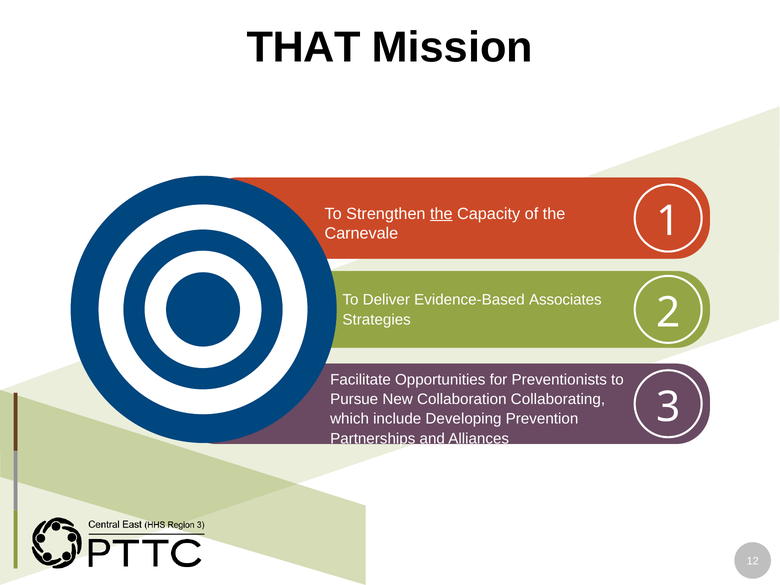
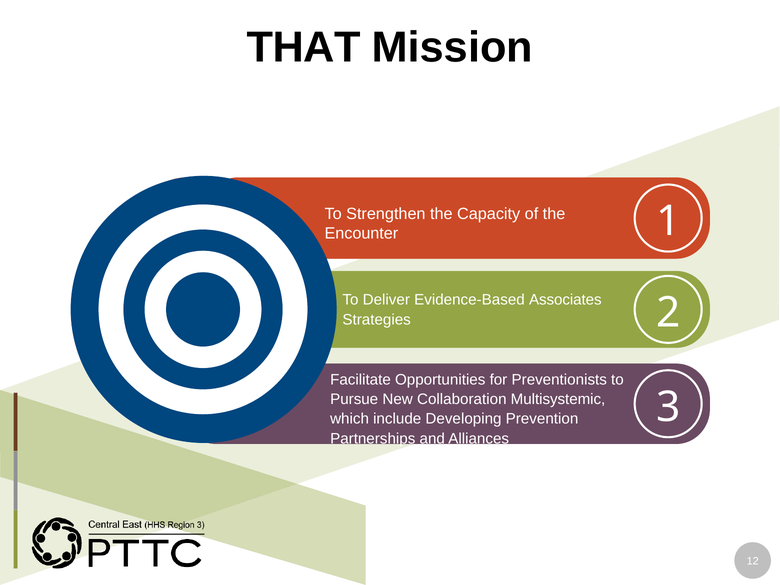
the underline: present -> none (441, 214)
Carnevale: Carnevale -> Encounter (361, 233)
Collaborating: Collaborating -> Multisystemic (558, 399)
